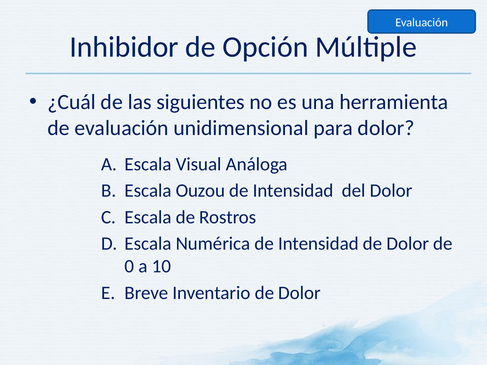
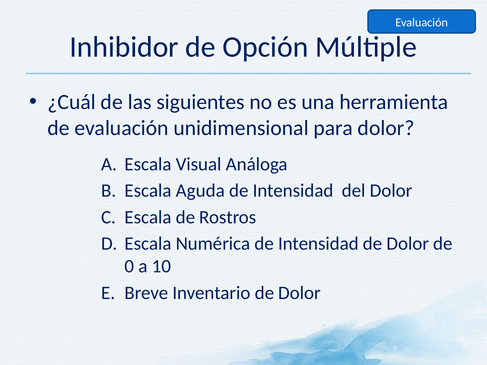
Ouzou: Ouzou -> Aguda (200, 191)
